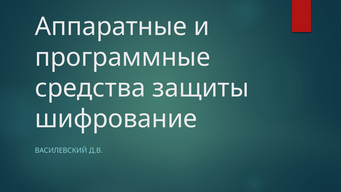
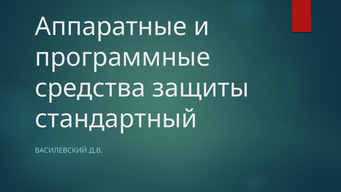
шифрование: шифрование -> стандартный (116, 119)
